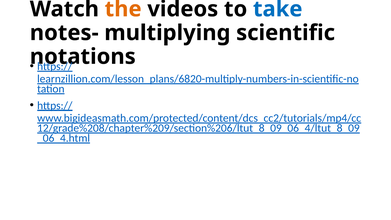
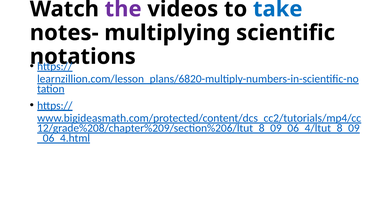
the colour: orange -> purple (123, 9)
